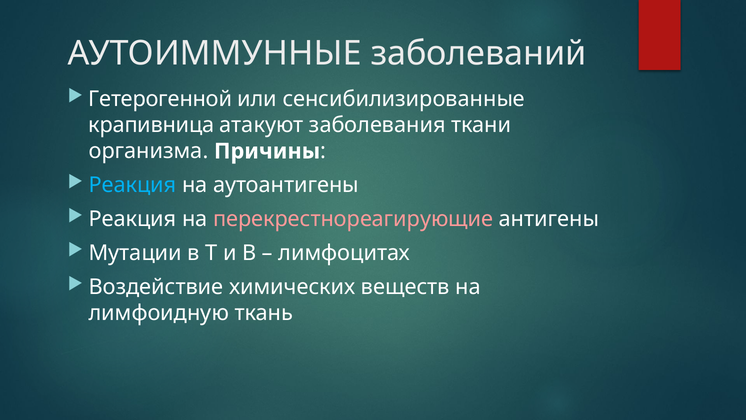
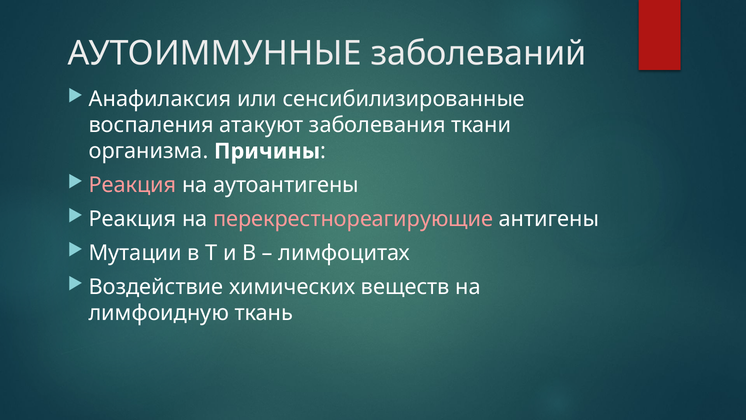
Гетерогенной: Гетерогенной -> Анафилаксия (160, 99)
крапивница: крапивница -> воспаления (151, 125)
Реакция colour: light blue -> pink (133, 185)
